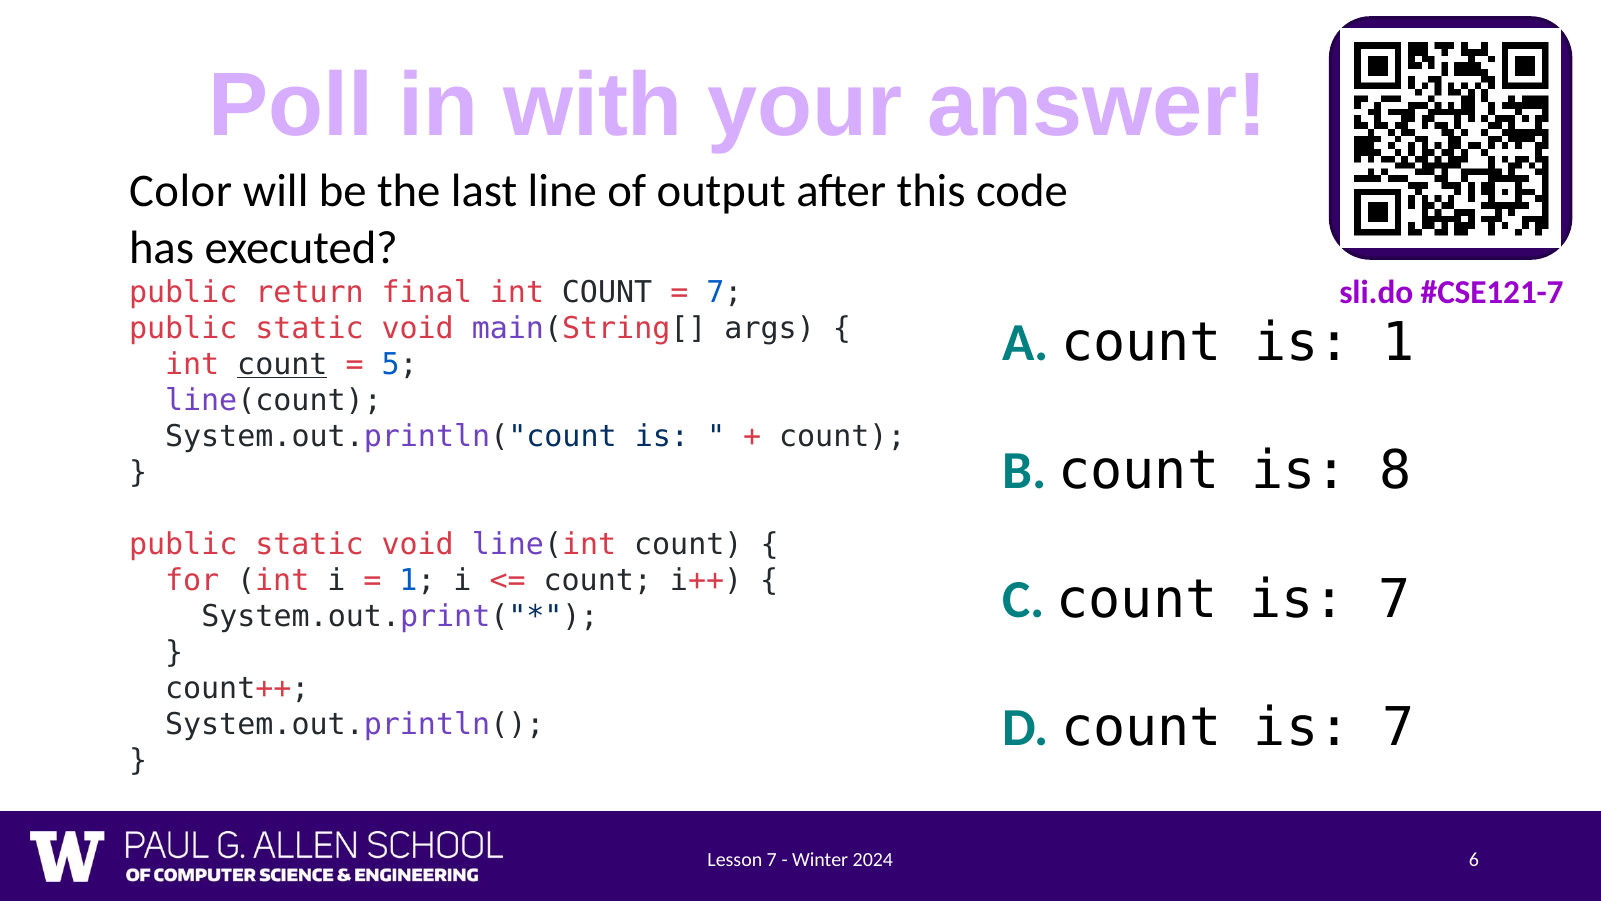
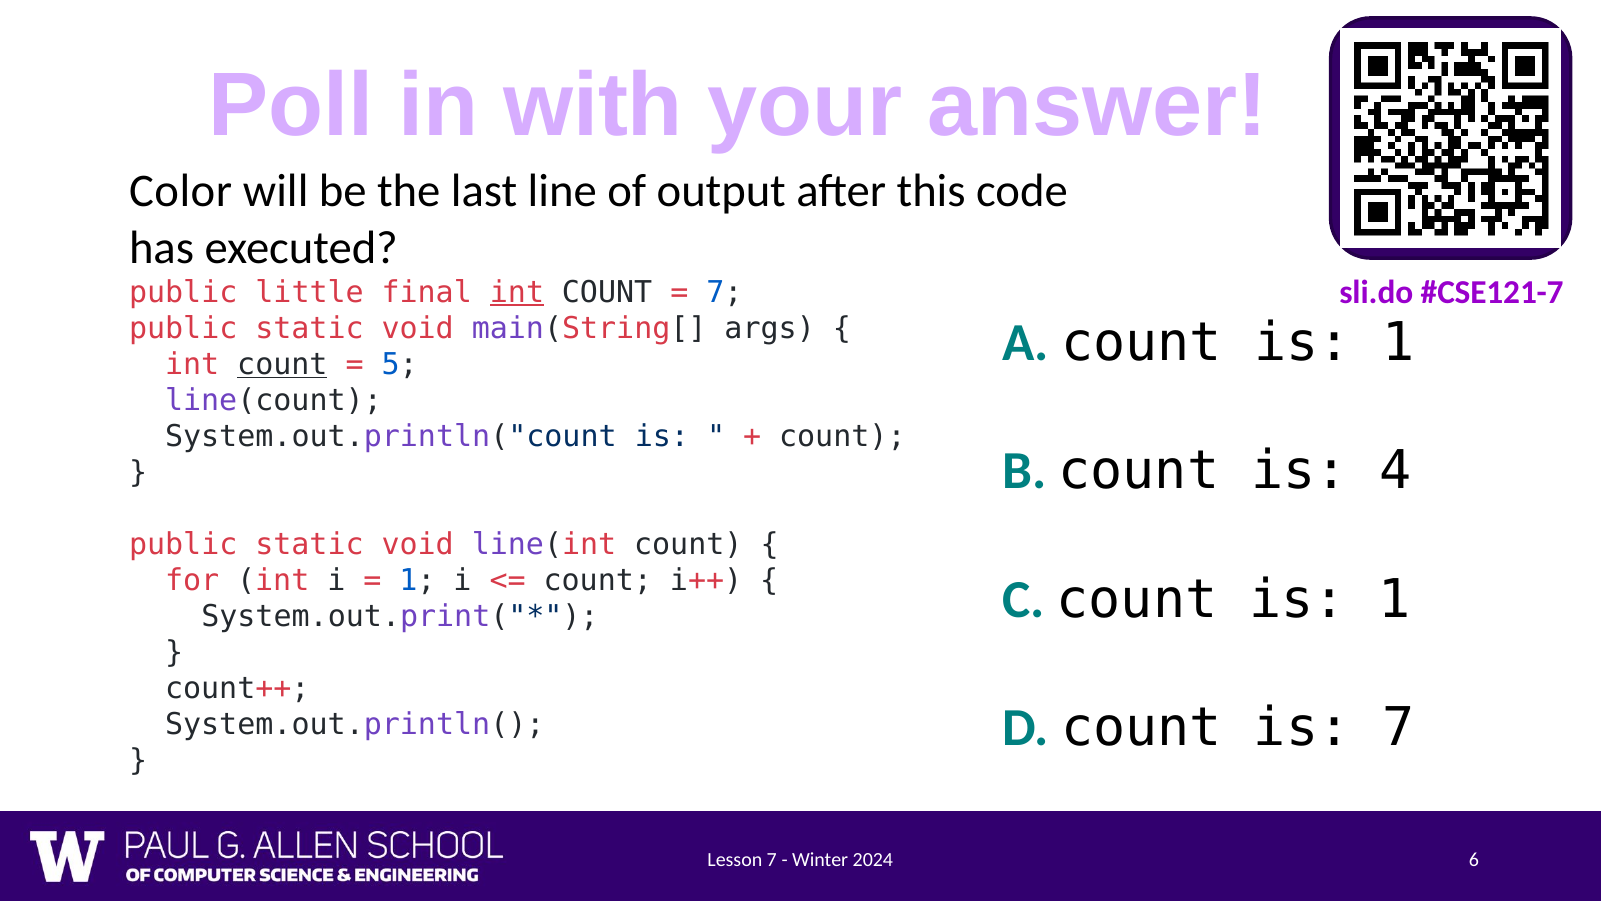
return: return -> little (310, 292)
int underline: none -> present (517, 292)
8: 8 -> 4 (1396, 471)
C count is 7: 7 -> 1 (1394, 599)
